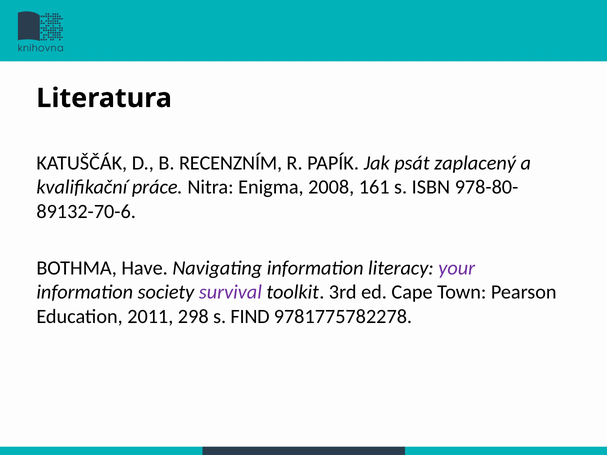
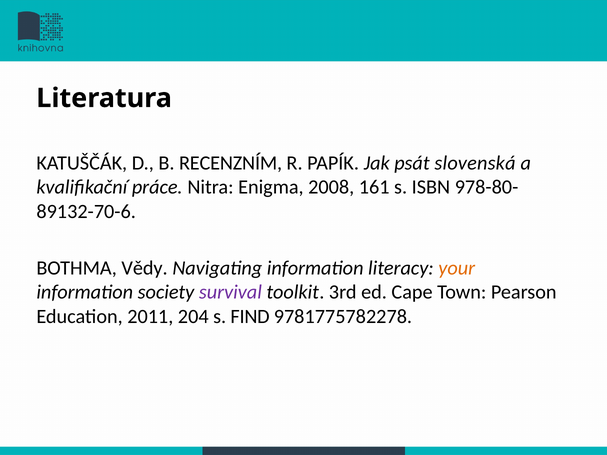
zaplacený: zaplacený -> slovenská (475, 163)
Have: Have -> Vědy (145, 268)
your colour: purple -> orange (457, 268)
298: 298 -> 204 (193, 317)
